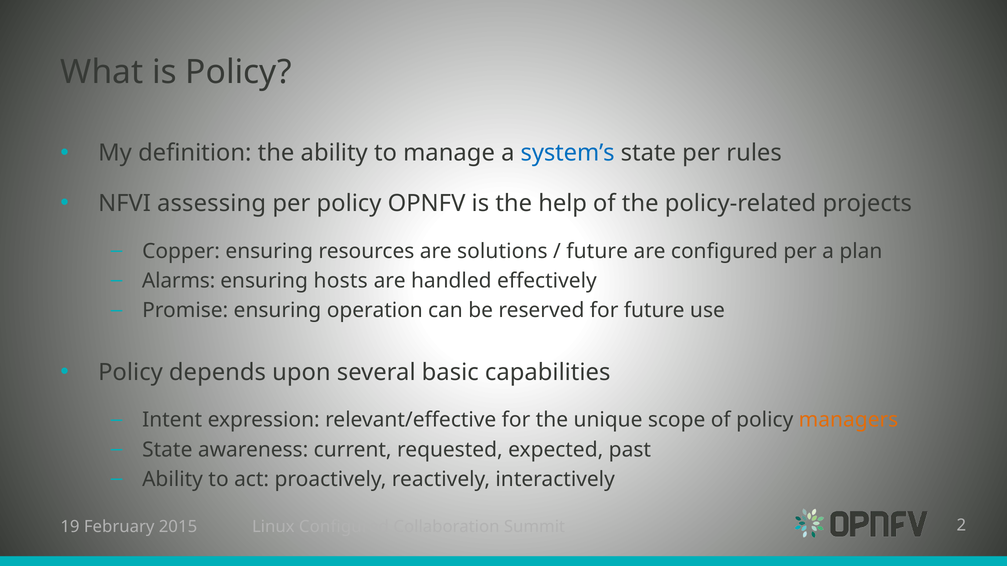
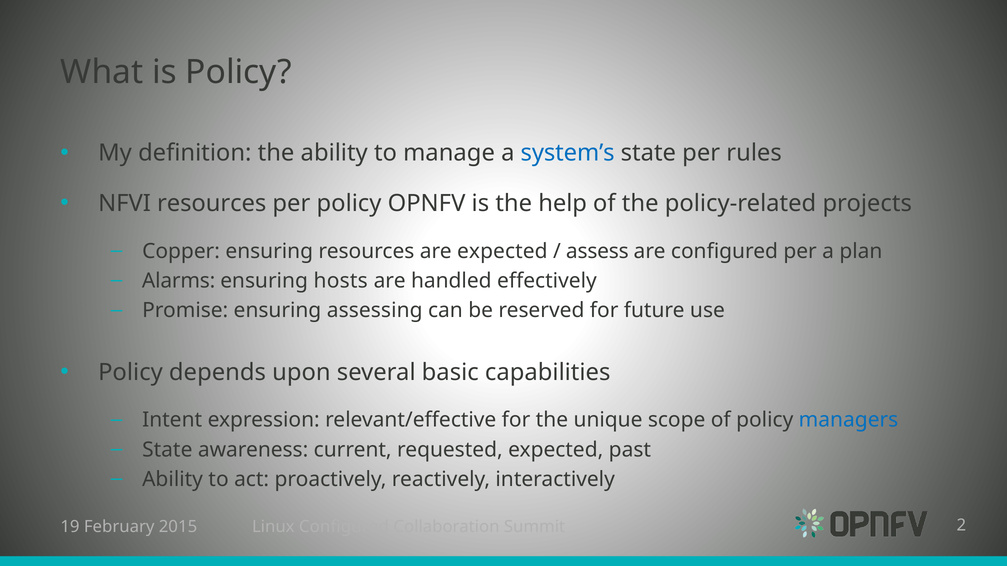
NFVI assessing: assessing -> resources (212, 204)
are solutions: solutions -> expected (502, 251)
future: future -> assess (597, 251)
operation: operation -> assessing (375, 311)
managers colour: orange -> blue (849, 420)
